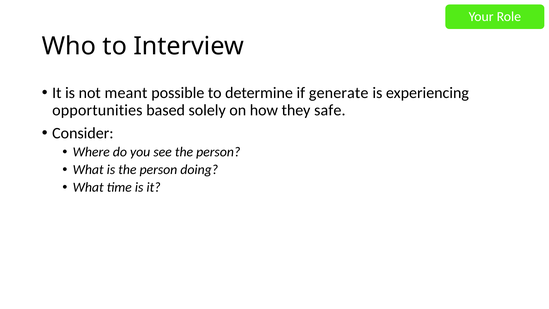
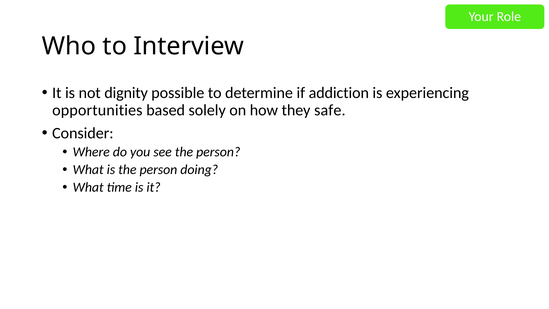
meant: meant -> dignity (126, 93)
generate: generate -> addiction (339, 93)
